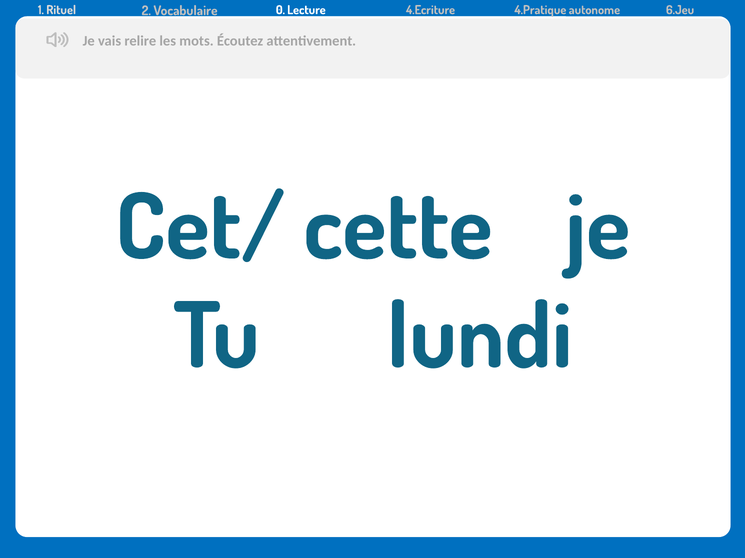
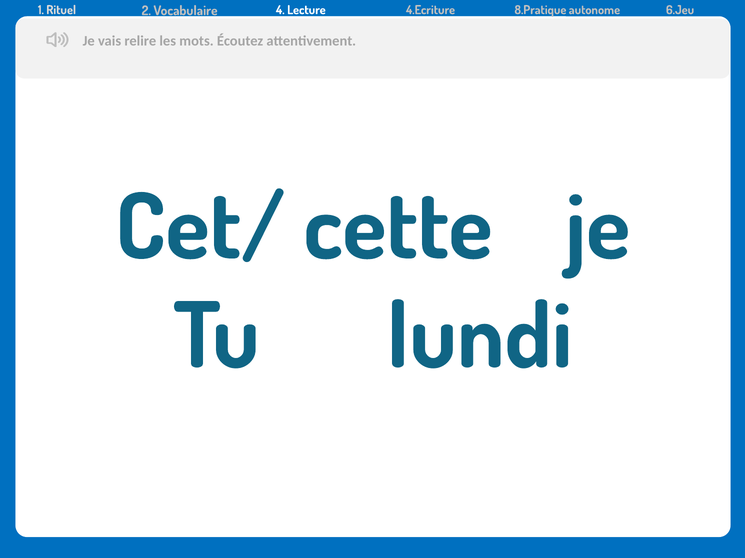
0: 0 -> 4 (280, 10)
4.Pratique: 4.Pratique -> 8.Pratique (540, 10)
